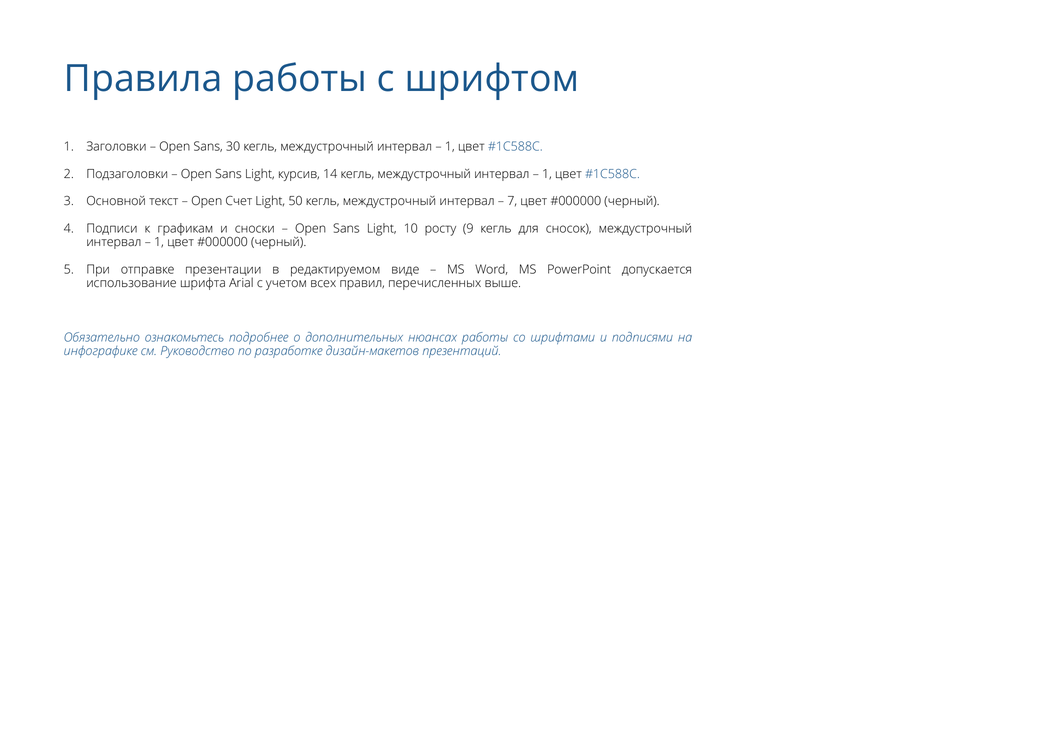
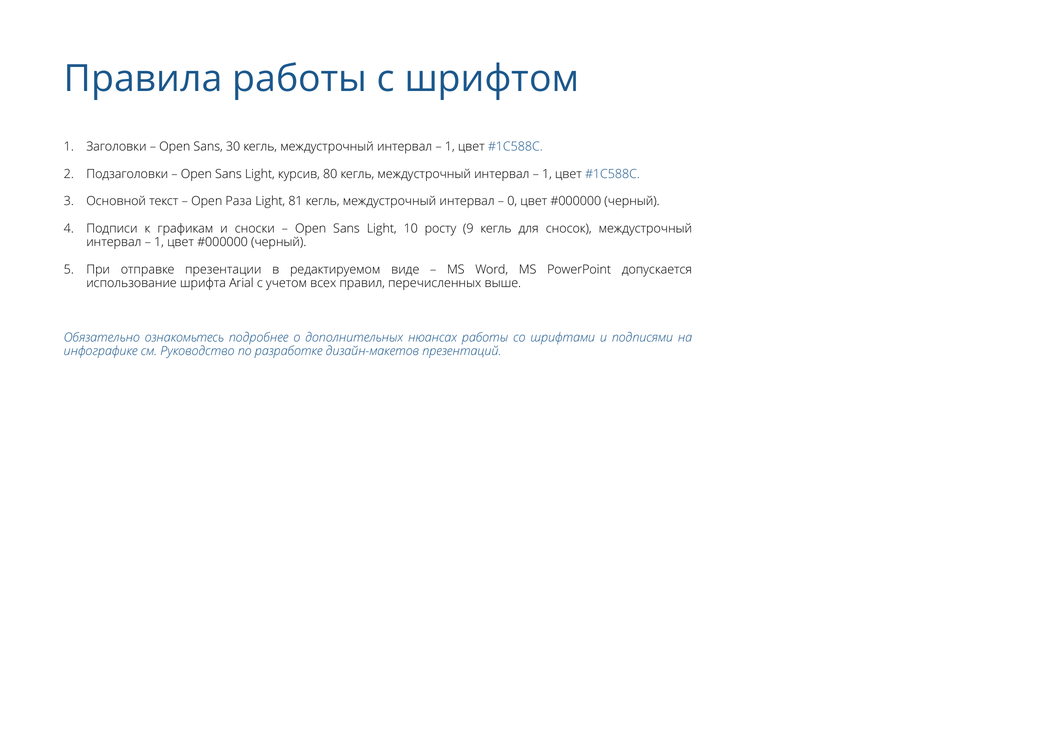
14: 14 -> 80 (330, 174)
Счет: Счет -> Раза (239, 201)
50: 50 -> 81 (296, 201)
7: 7 -> 0 (512, 201)
